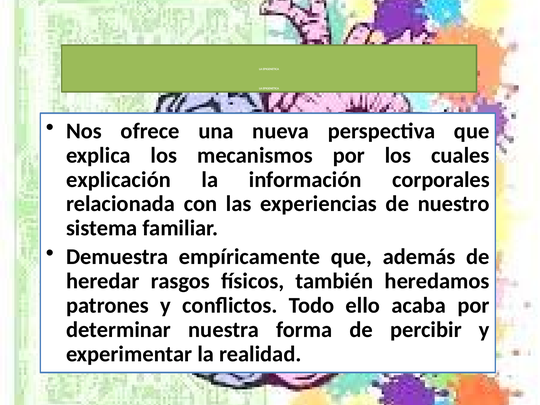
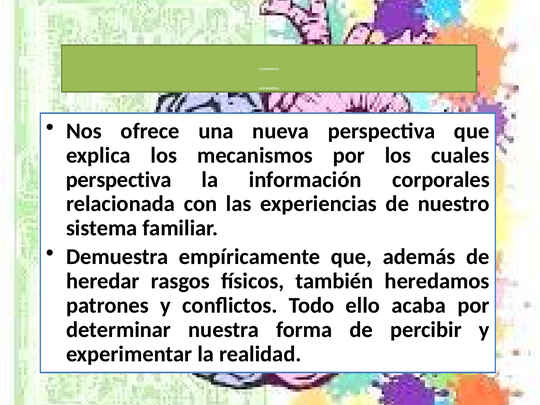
explicación: explicación -> perspectiva (119, 180)
